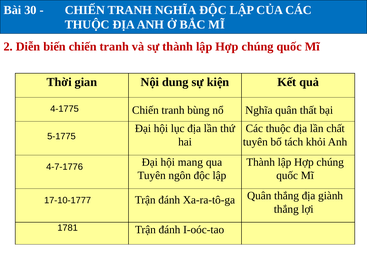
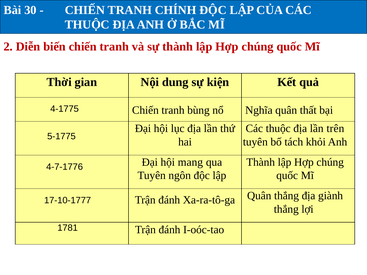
TRANH NGHĨA: NGHĨA -> CHÍNH (176, 10)
chất: chất -> trên (335, 129)
